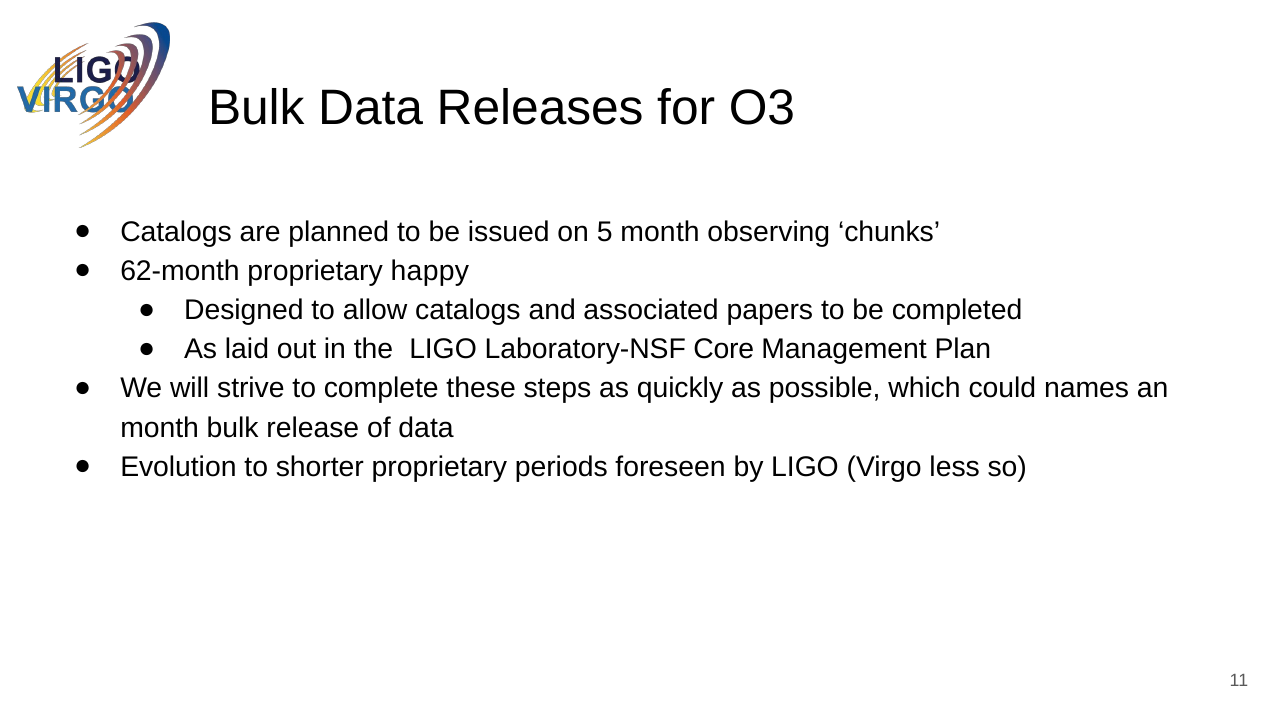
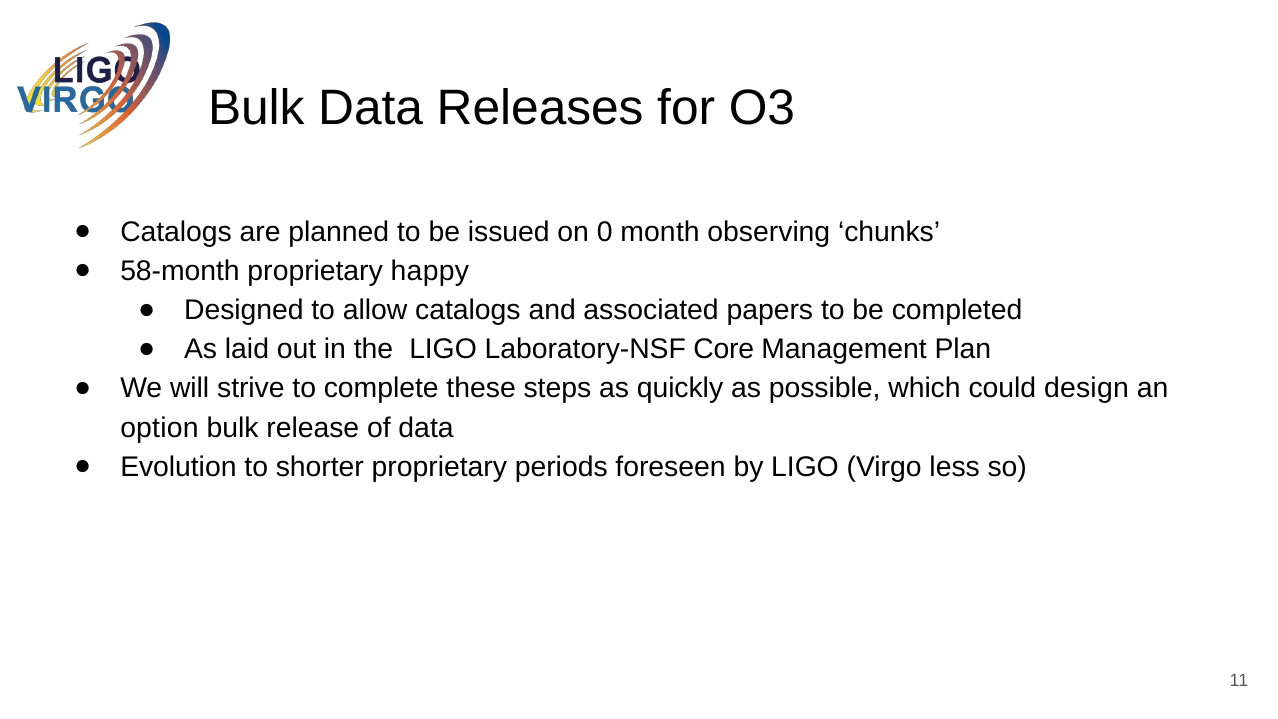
5: 5 -> 0 (605, 232)
62-month: 62-month -> 58-month (180, 271)
names: names -> design (1086, 389)
month: month -> option (159, 428)
